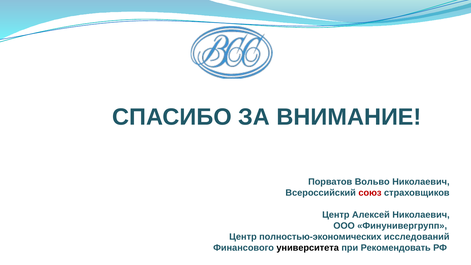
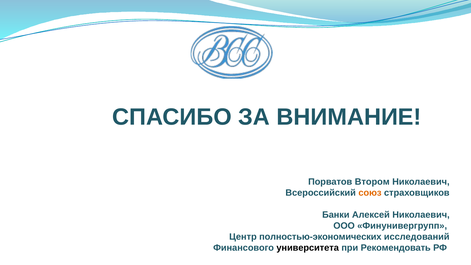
Вольво: Вольво -> Втором (372, 182)
союз colour: red -> orange (370, 193)
Центр: Центр -> Банки (336, 215)
